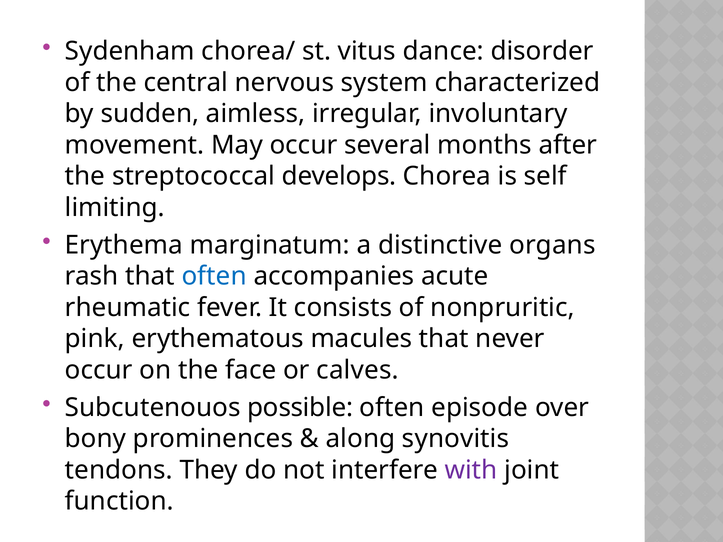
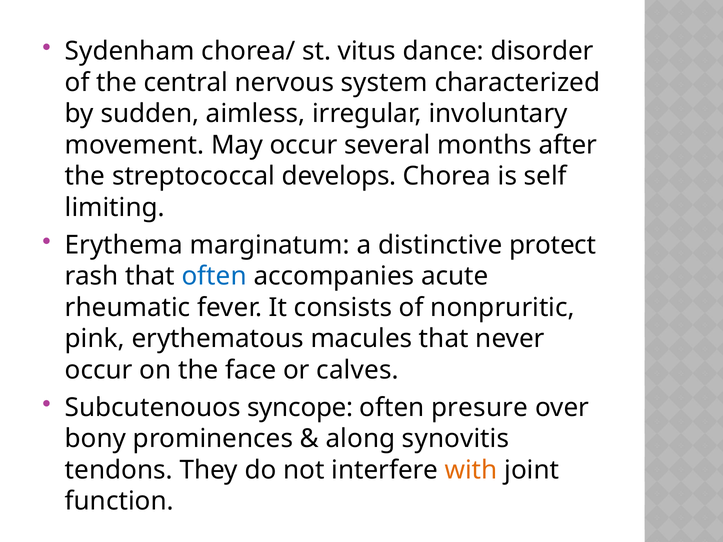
organs: organs -> protect (553, 245)
possible: possible -> syncope (300, 408)
episode: episode -> presure (480, 408)
with colour: purple -> orange (471, 470)
